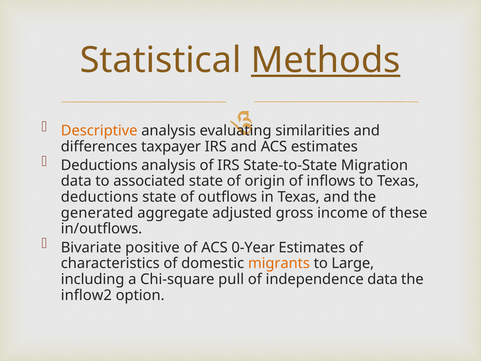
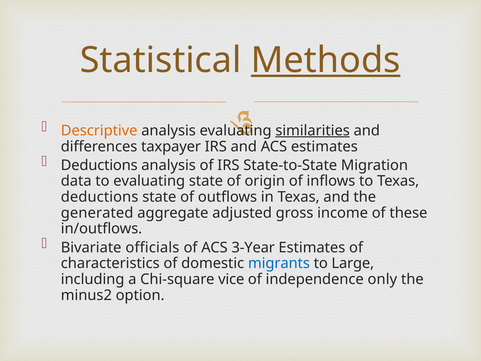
similarities underline: none -> present (313, 131)
to associated: associated -> evaluating (149, 181)
positive: positive -> officials (152, 247)
0-Year: 0-Year -> 3-Year (253, 247)
migrants colour: orange -> blue (279, 263)
pull: pull -> vice (231, 279)
independence data: data -> only (382, 279)
inflow2: inflow2 -> minus2 (86, 295)
